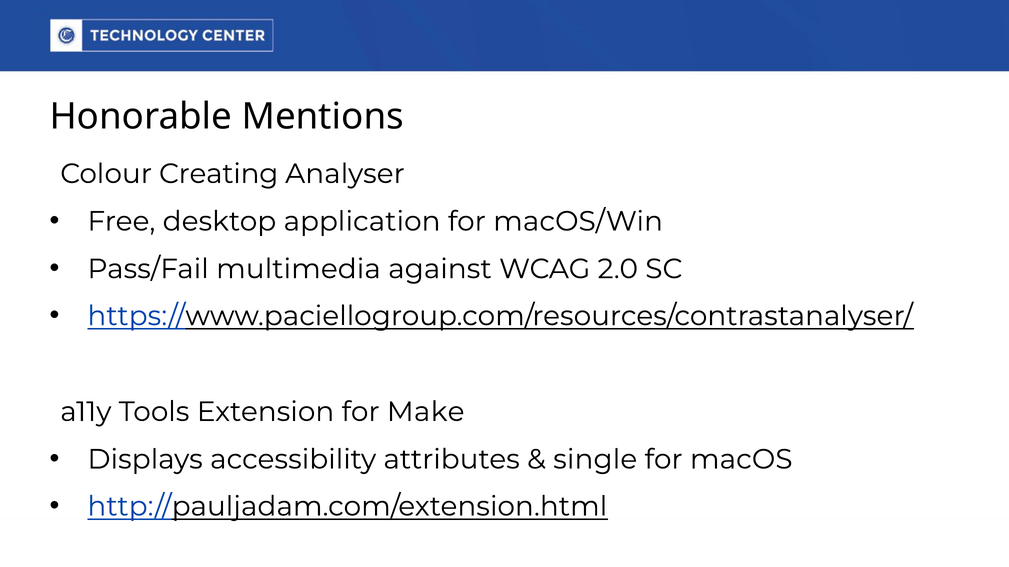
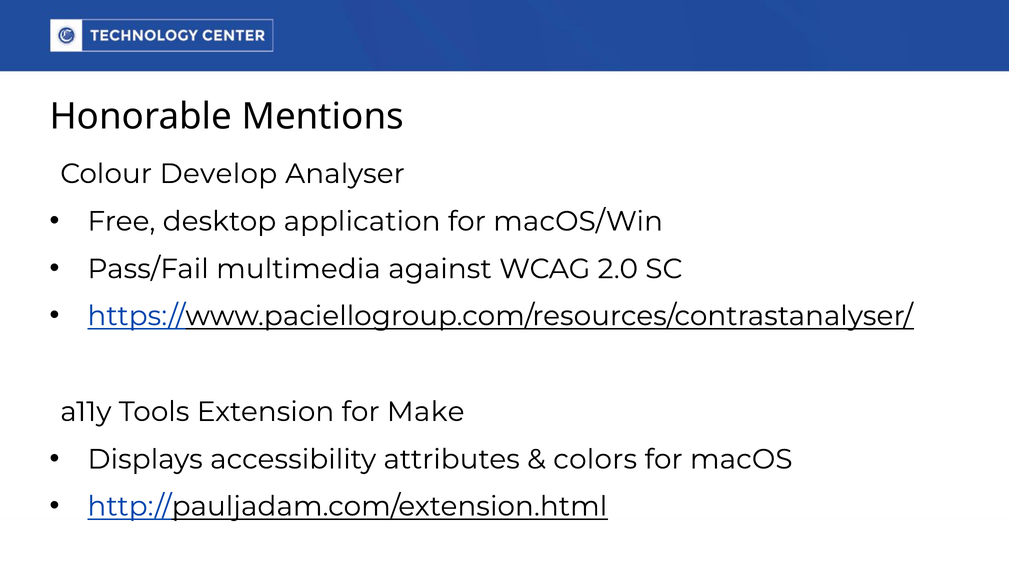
Creating: Creating -> Develop (218, 174)
single: single -> colors (595, 460)
